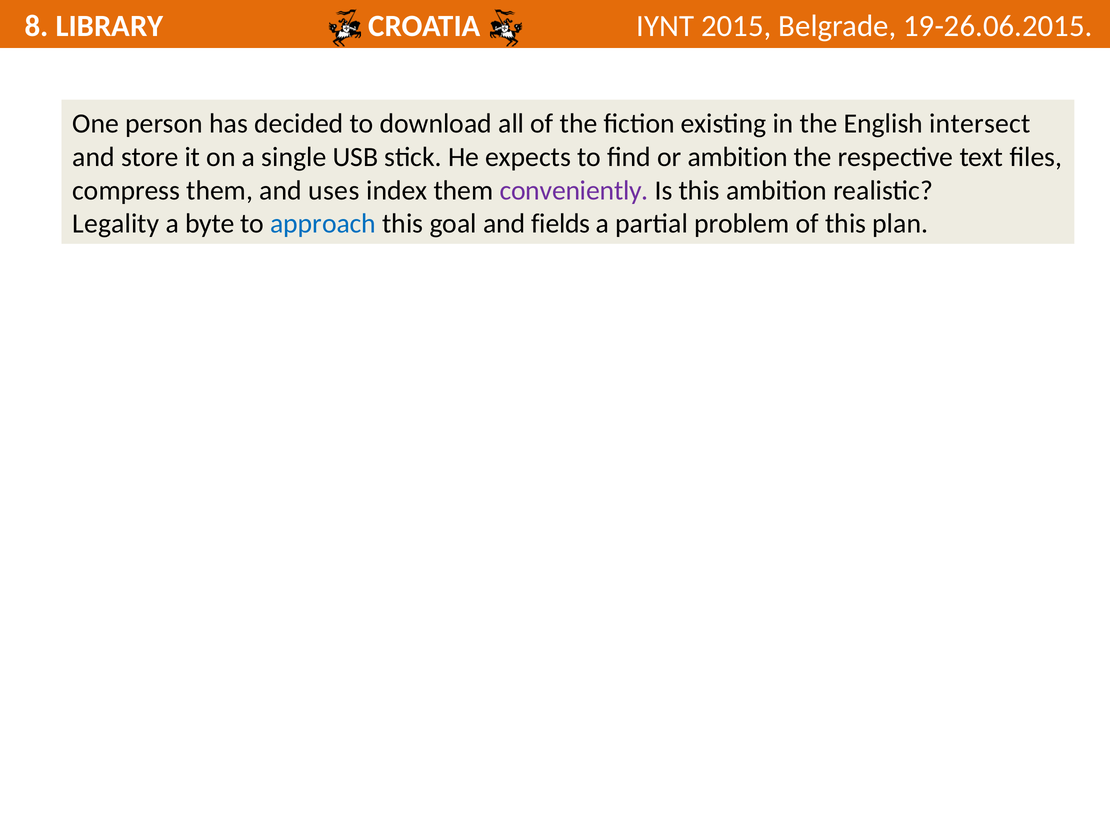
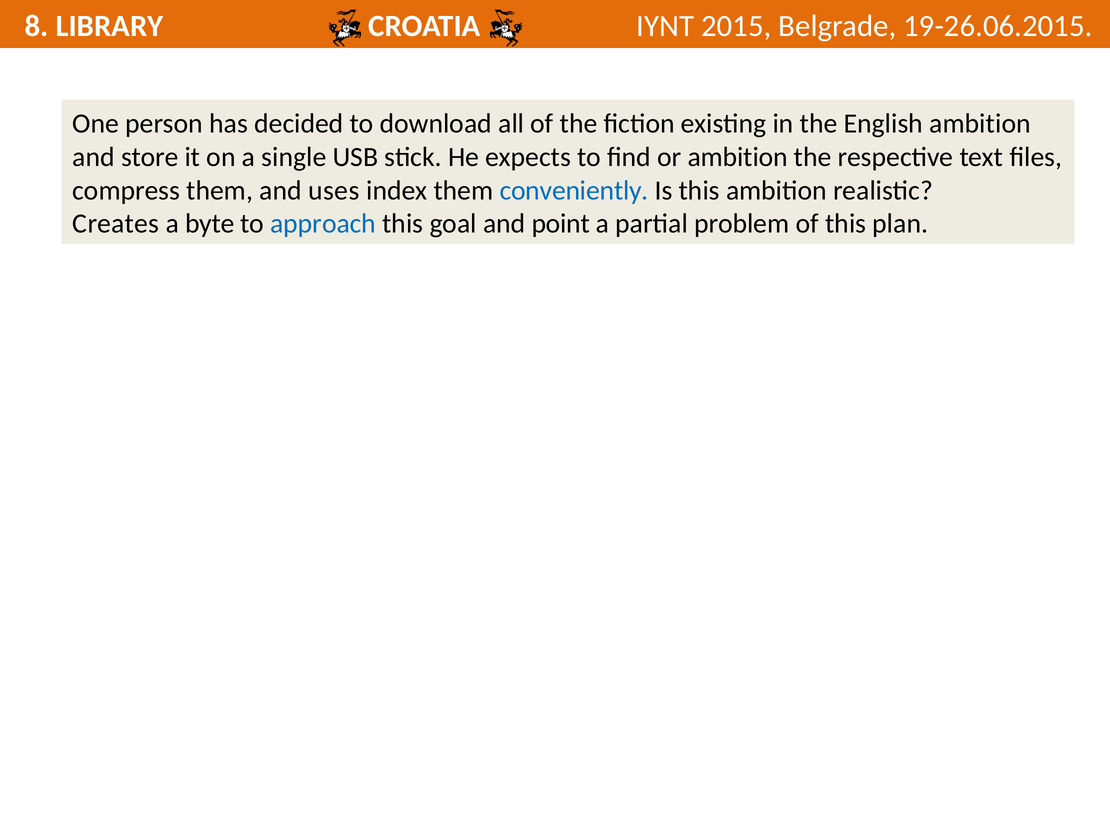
English intersect: intersect -> ambition (980, 124)
conveniently colour: purple -> blue (574, 190)
Legality: Legality -> Creates (116, 224)
fields: fields -> point (561, 224)
